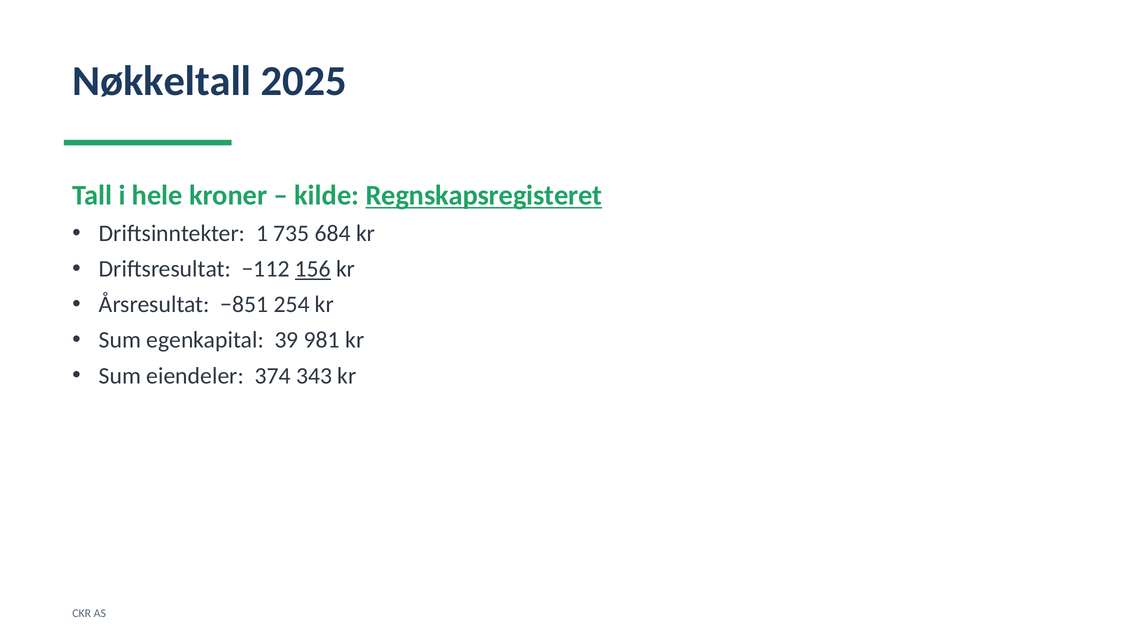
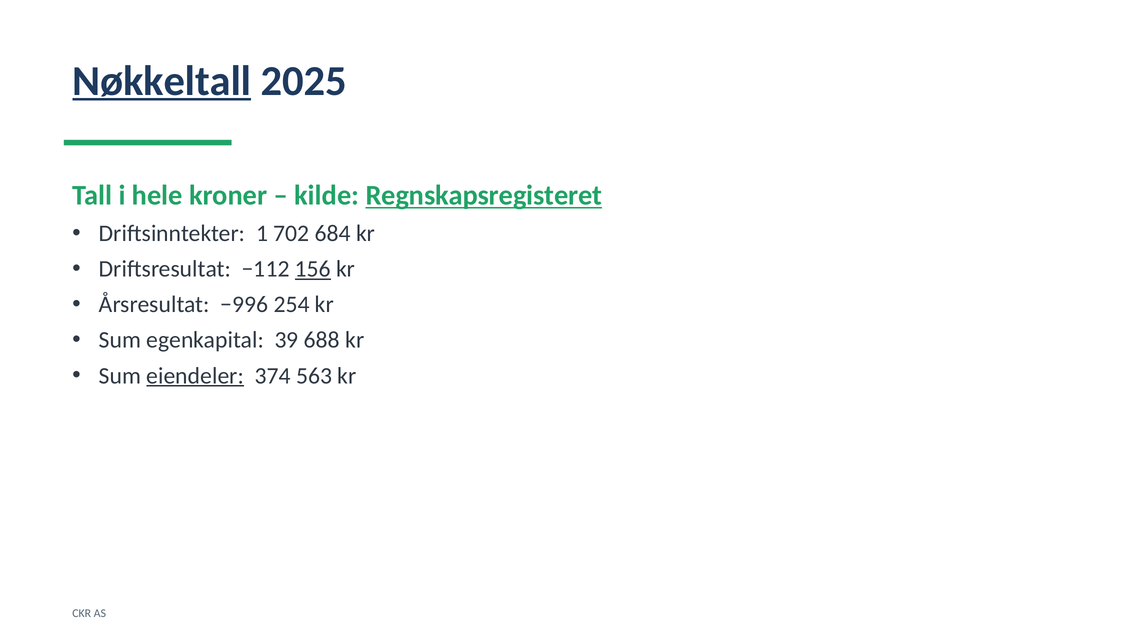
Nøkkeltall underline: none -> present (162, 81)
735: 735 -> 702 (291, 234)
−851: −851 -> −996 (244, 305)
981: 981 -> 688 (322, 340)
eiendeler underline: none -> present (195, 376)
343: 343 -> 563 (314, 376)
